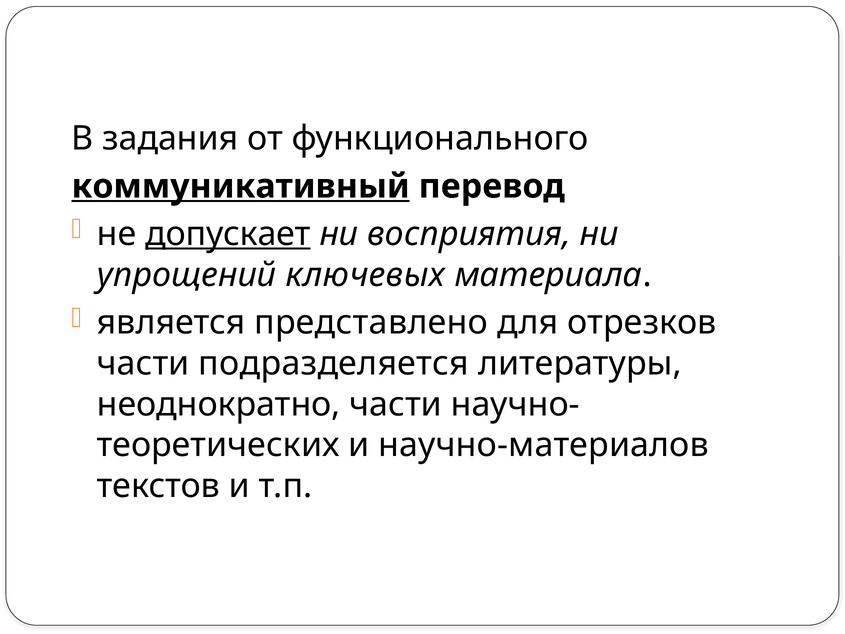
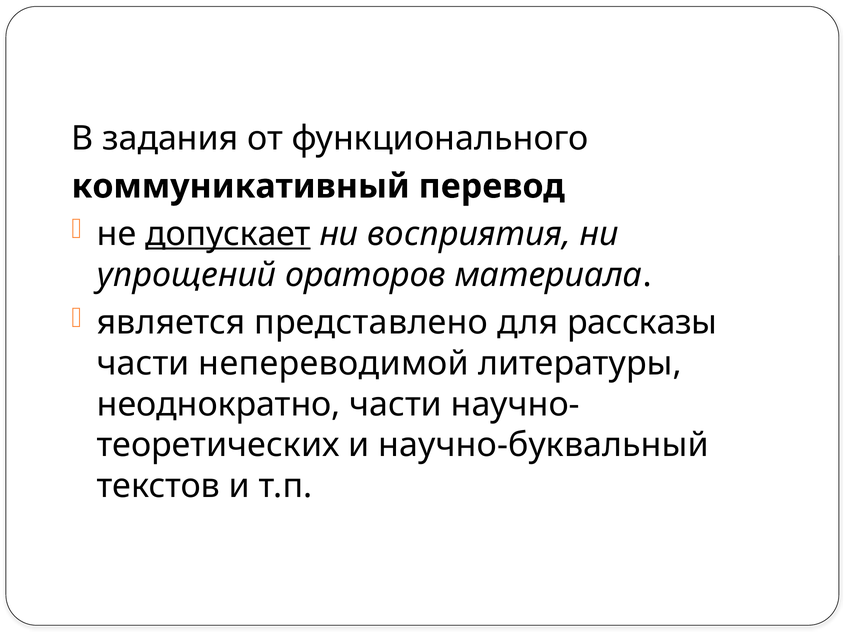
коммуникативный underline: present -> none (241, 186)
ключевых: ключевых -> ораторов (366, 275)
отрезков: отрезков -> рассказы (642, 323)
подразделяется: подразделяется -> непереводимой (334, 363)
научно-материалов: научно-материалов -> научно-буквальный (544, 445)
